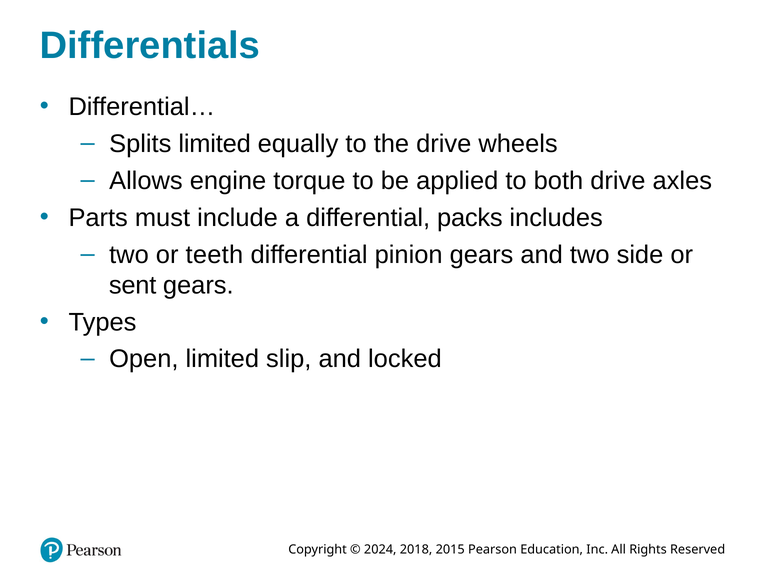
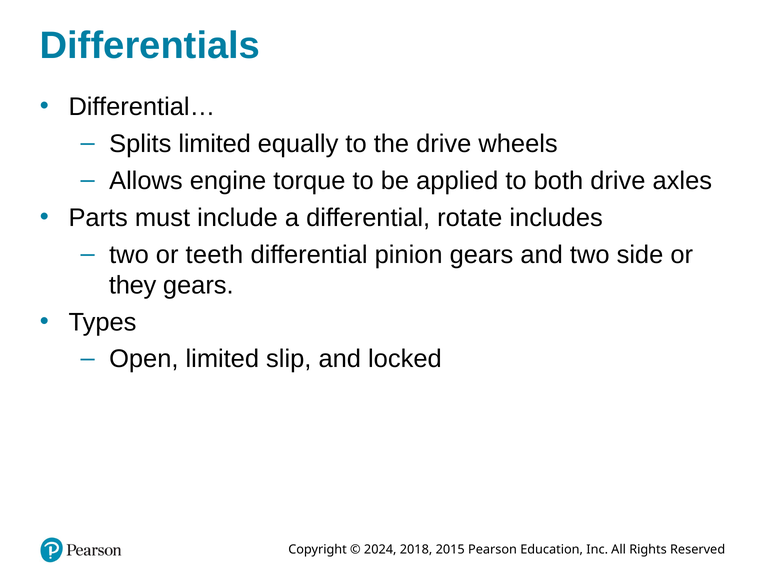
packs: packs -> rotate (470, 218)
sent: sent -> they (133, 285)
